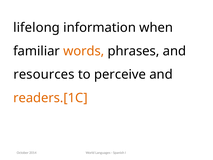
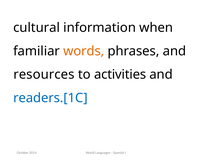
lifelong: lifelong -> cultural (37, 28)
perceive: perceive -> activities (120, 74)
readers.[1C colour: orange -> blue (50, 98)
